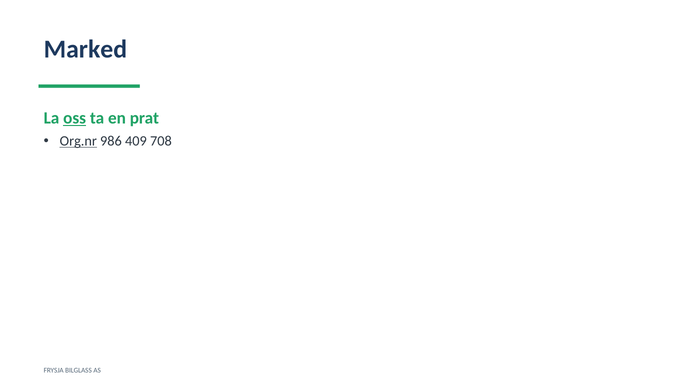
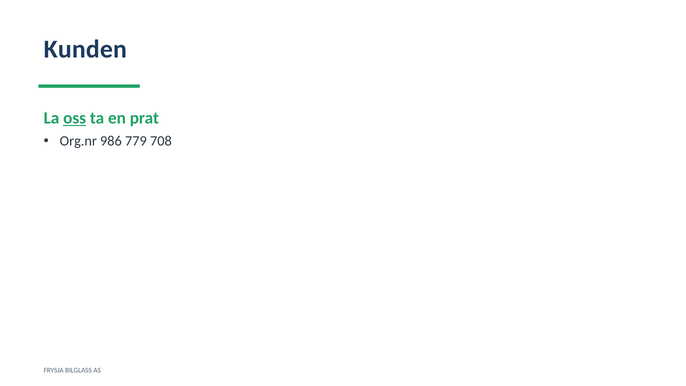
Marked: Marked -> Kunden (85, 49)
Org.nr underline: present -> none (78, 141)
409: 409 -> 779 (136, 141)
